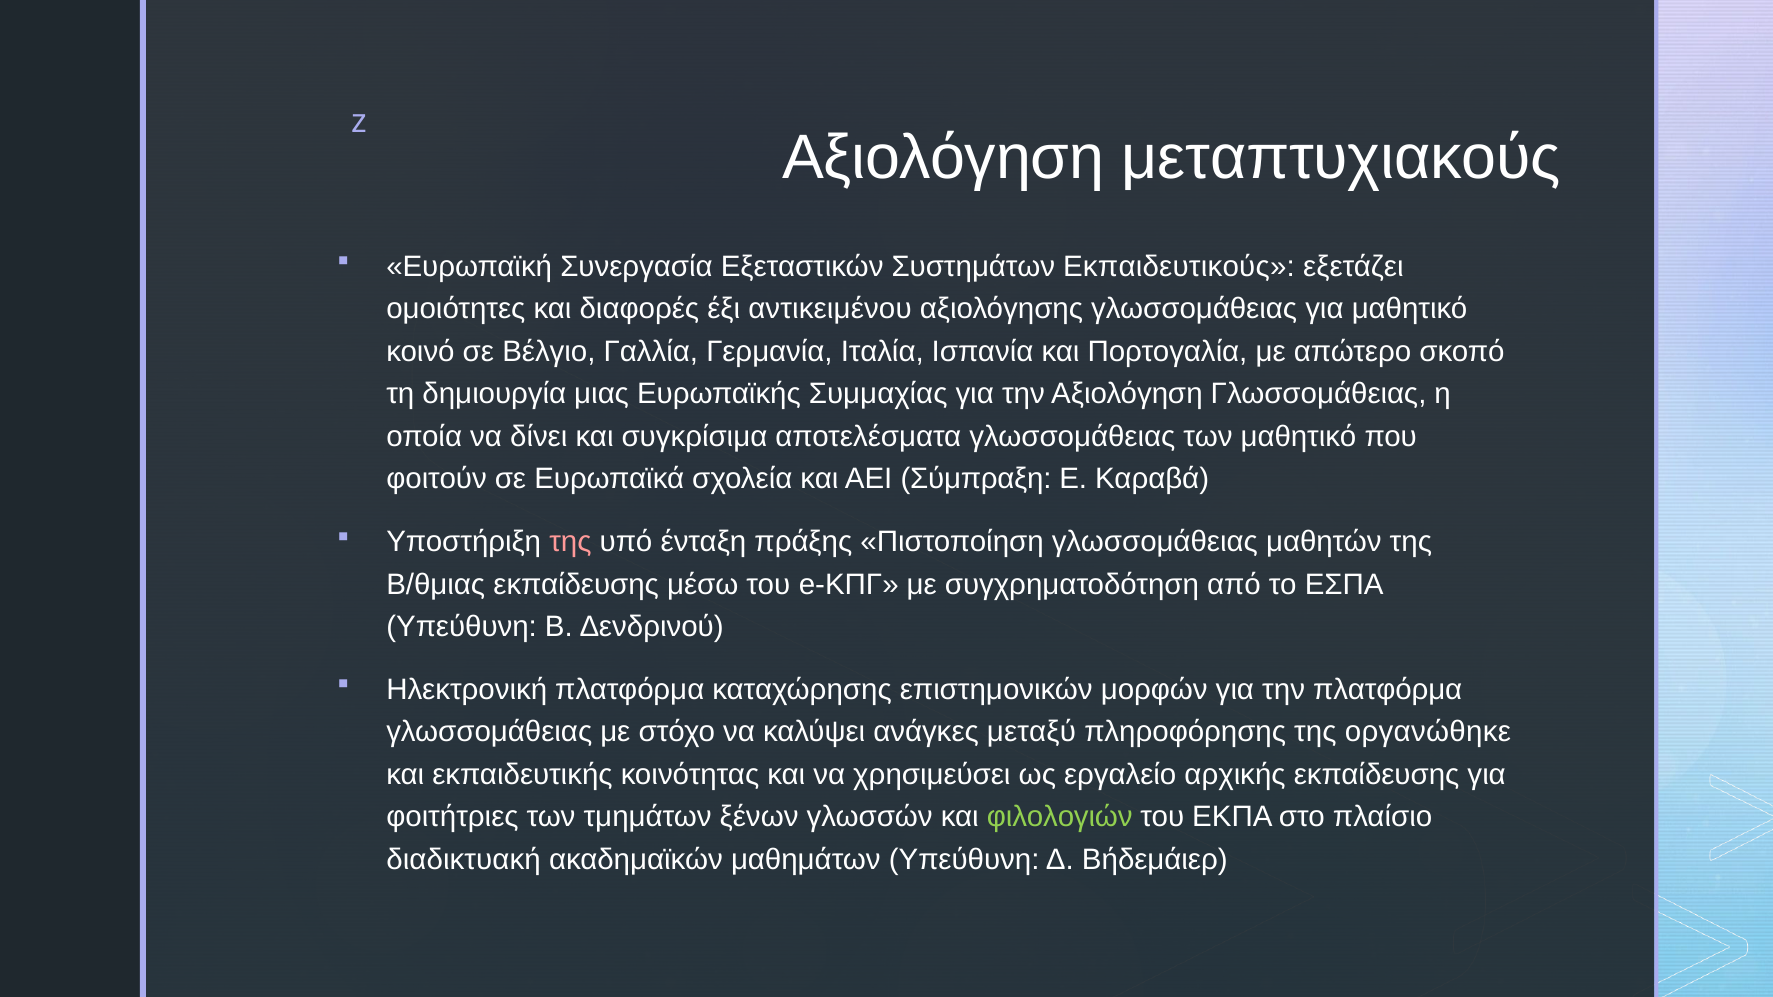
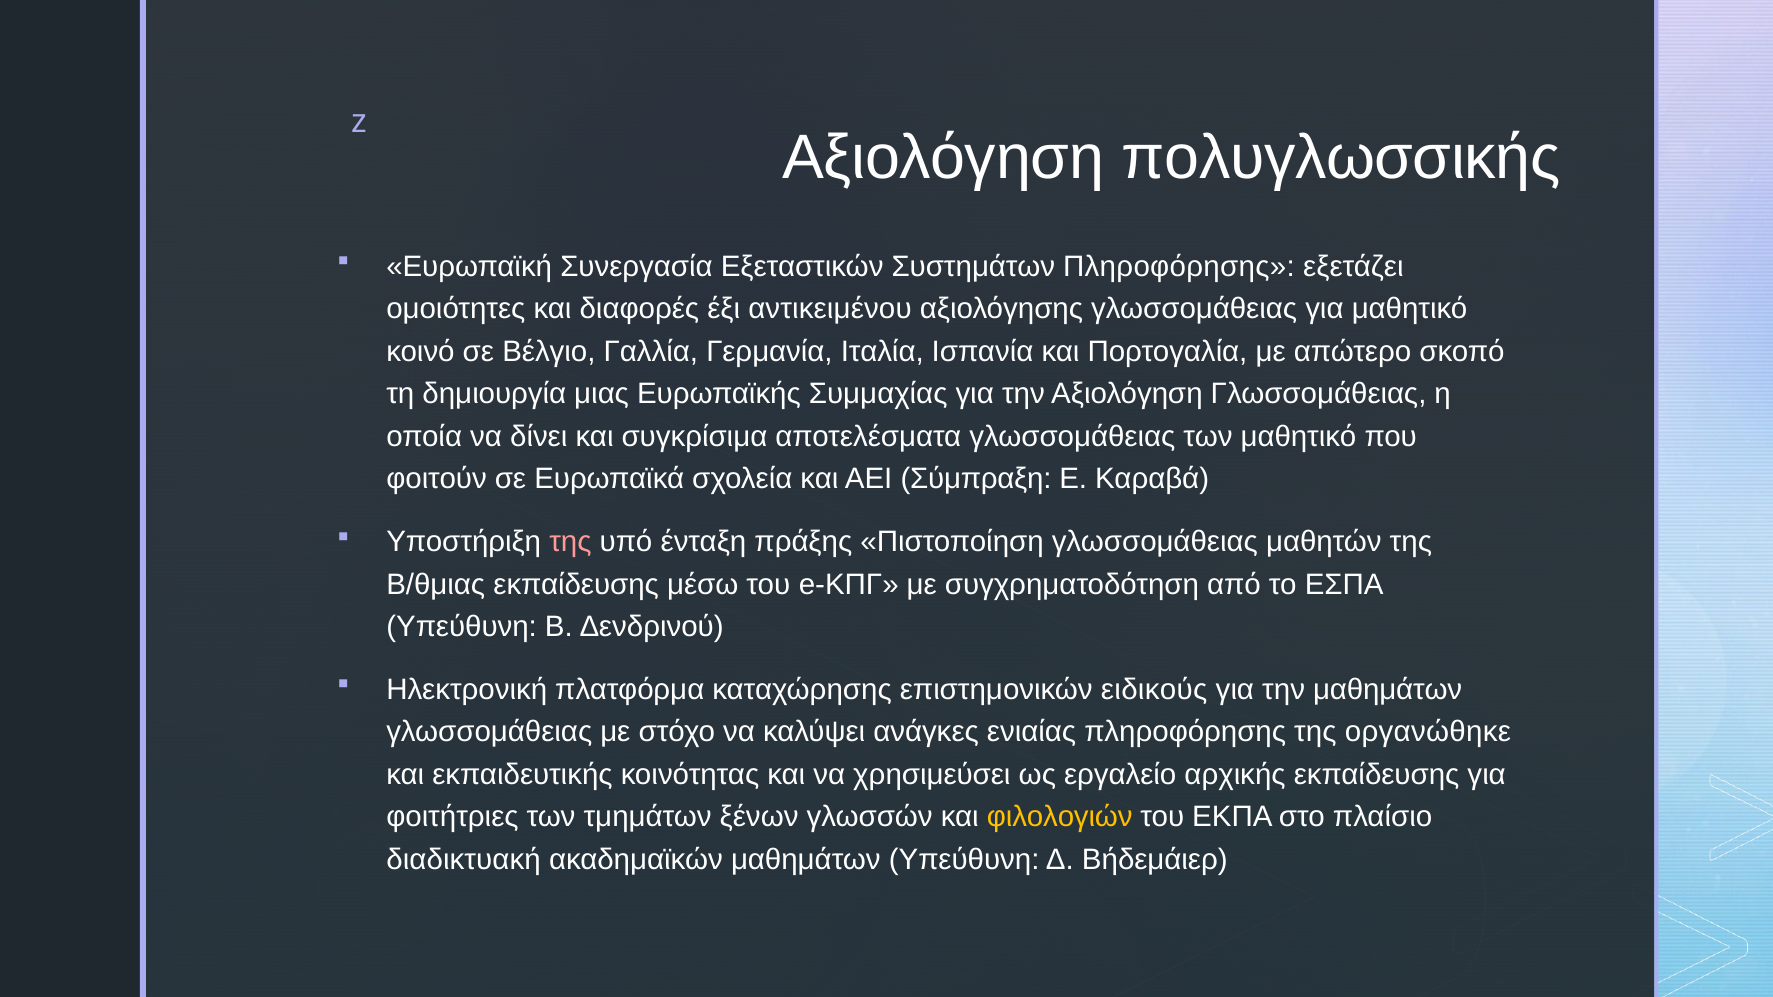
μεταπτυχιακούς: μεταπτυχιακούς -> πολυγλωσσικής (1341, 158)
Συστημάτων Εκπαιδευτικούς: Εκπαιδευτικούς -> Πληροφόρησης (1179, 267)
μορφών: μορφών -> ειδικούς (1154, 690)
την πλατφόρμα: πλατφόρμα -> μαθημάτων (1388, 690)
μεταξύ: μεταξύ -> ενιαίας (1032, 732)
φιλολογιών colour: light green -> yellow (1060, 817)
